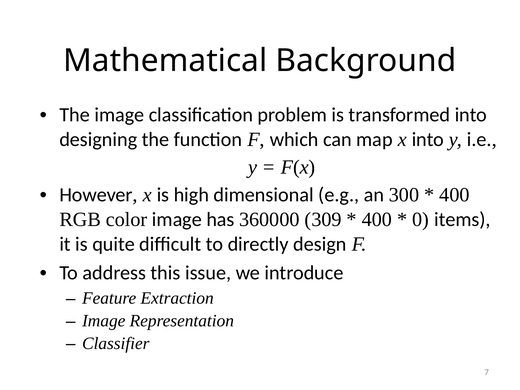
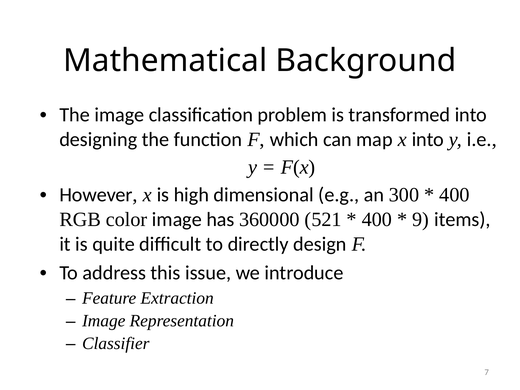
309: 309 -> 521 (323, 219)
0: 0 -> 9 (421, 219)
